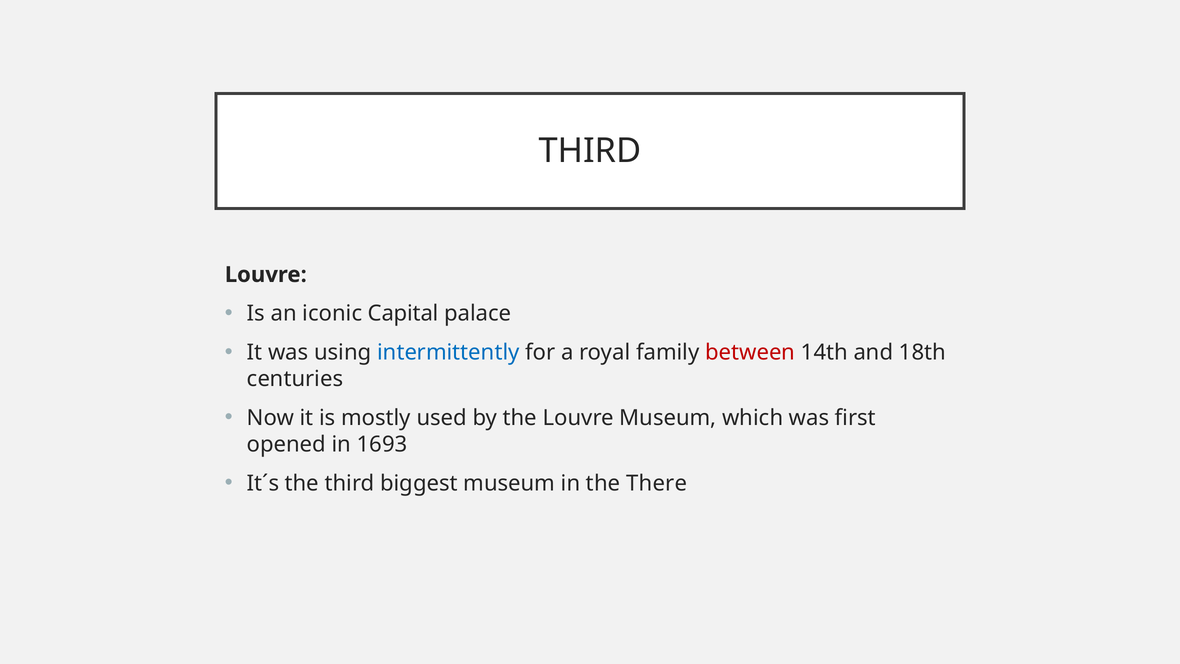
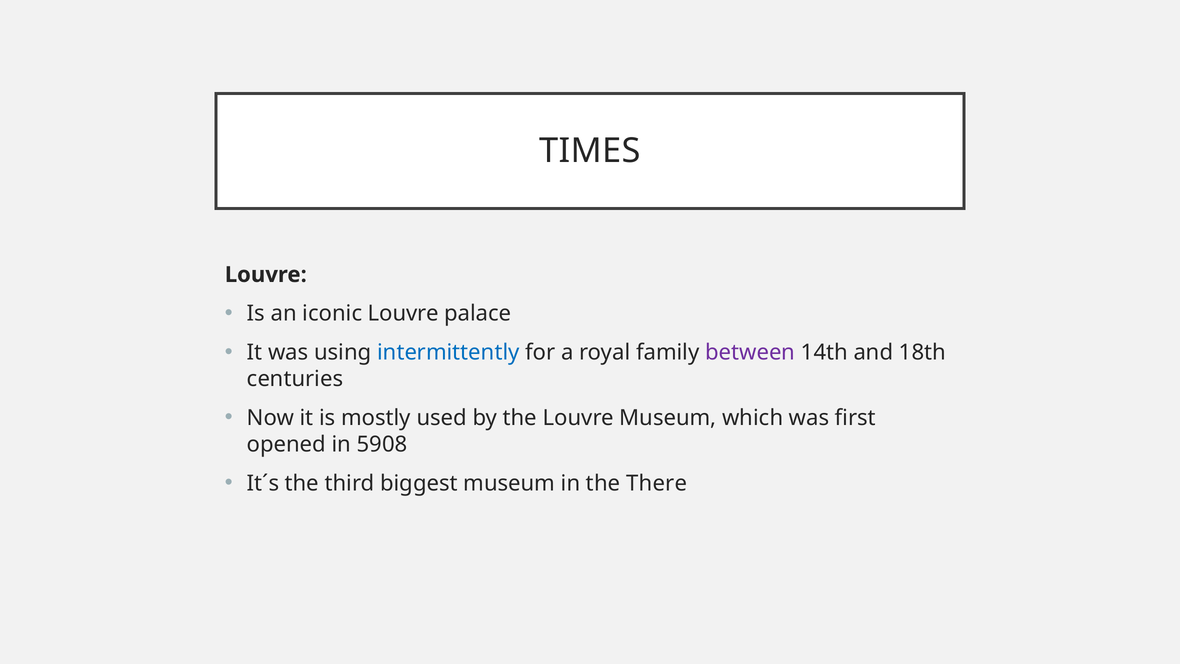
THIRD: THIRD -> TIMES (590, 151)
iconic Capital: Capital -> Louvre (403, 313)
between colour: red -> purple (750, 352)
1693: 1693 -> 5908 (382, 444)
